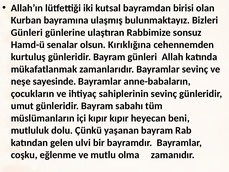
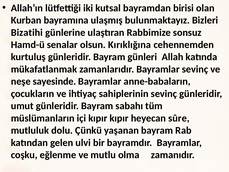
Günleri: Günleri -> Bizatihi (27, 32)
beni: beni -> sûre (179, 118)
